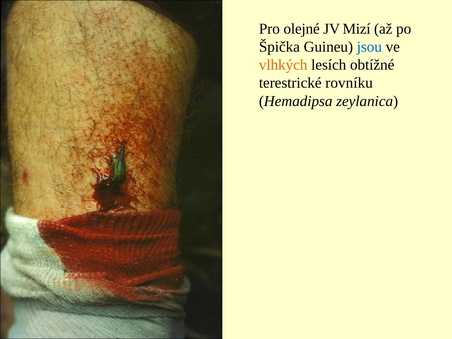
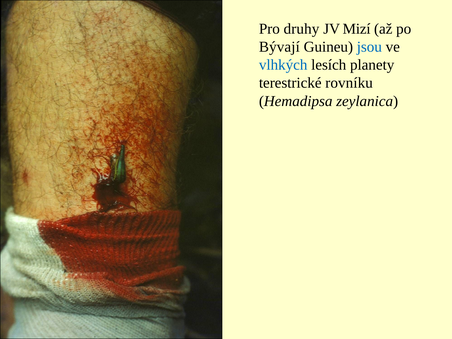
olejné: olejné -> druhy (301, 29)
Špička: Špička -> Bývají (279, 47)
vlhkých colour: orange -> blue (283, 65)
obtížné: obtížné -> planety (372, 65)
